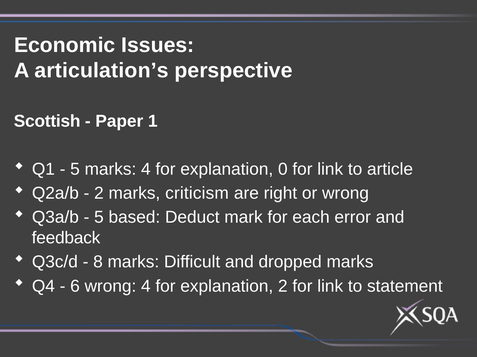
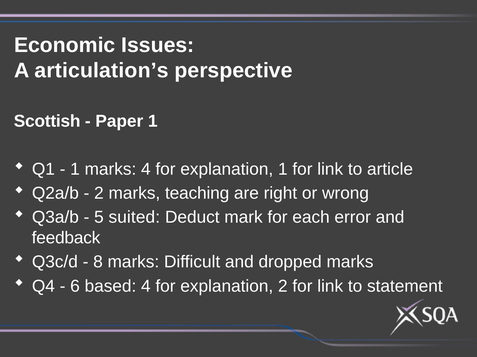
5: 5 -> 1 (75, 170)
explanation 0: 0 -> 1 (283, 170)
criticism: criticism -> teaching (197, 194)
based: based -> suited (134, 218)
6 wrong: wrong -> based (110, 287)
